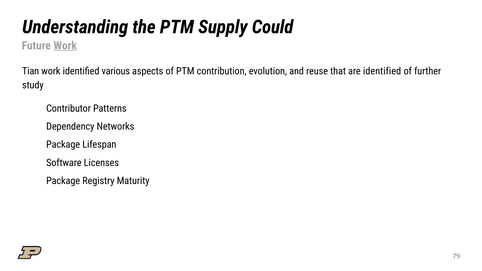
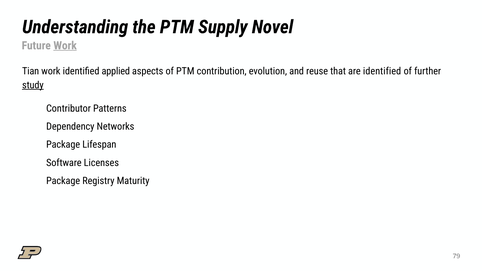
Could: Could -> Novel (273, 27)
various: various -> applied (116, 71)
study underline: none -> present (33, 85)
